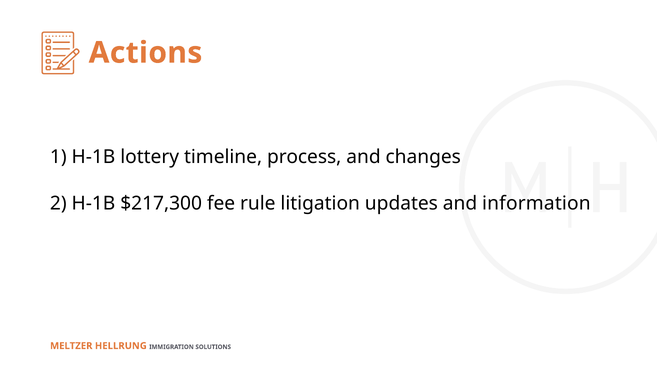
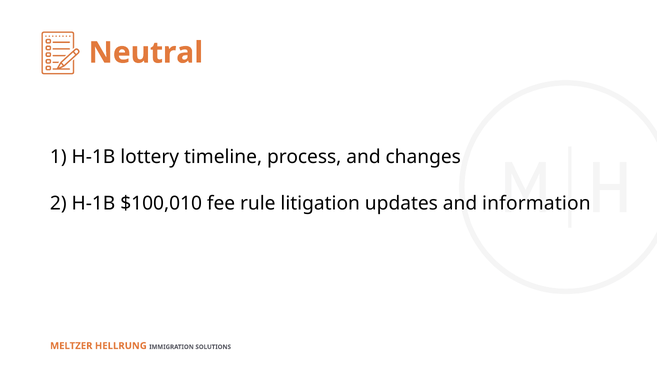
Actions: Actions -> Neutral (146, 53)
$217,300: $217,300 -> $100,010 (161, 203)
